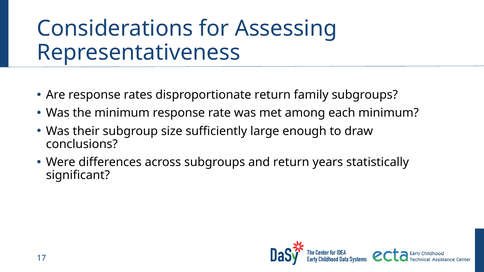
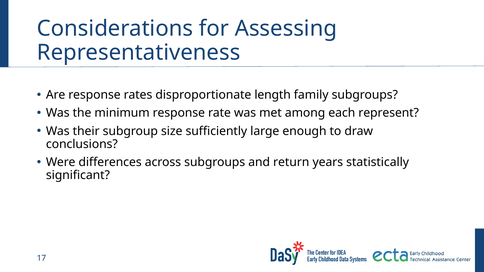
disproportionate return: return -> length (273, 95)
each minimum: minimum -> represent (389, 113)
